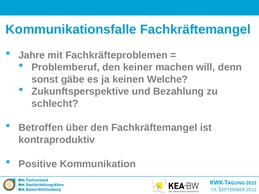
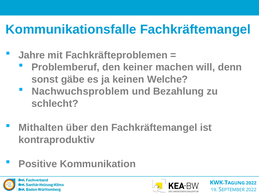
Zukunftsperspektive: Zukunftsperspektive -> Nachwuchsproblem (80, 92)
Betroffen: Betroffen -> Mithalten (41, 128)
